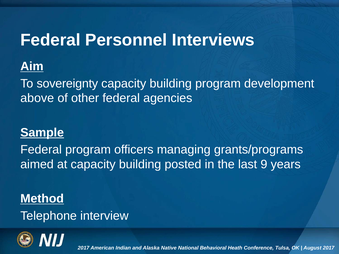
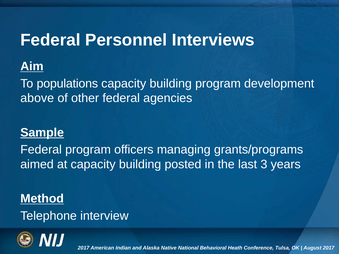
sovereignty: sovereignty -> populations (67, 84)
9: 9 -> 3 (264, 165)
